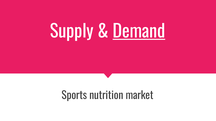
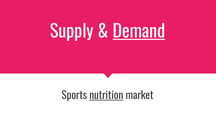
nutrition underline: none -> present (106, 96)
